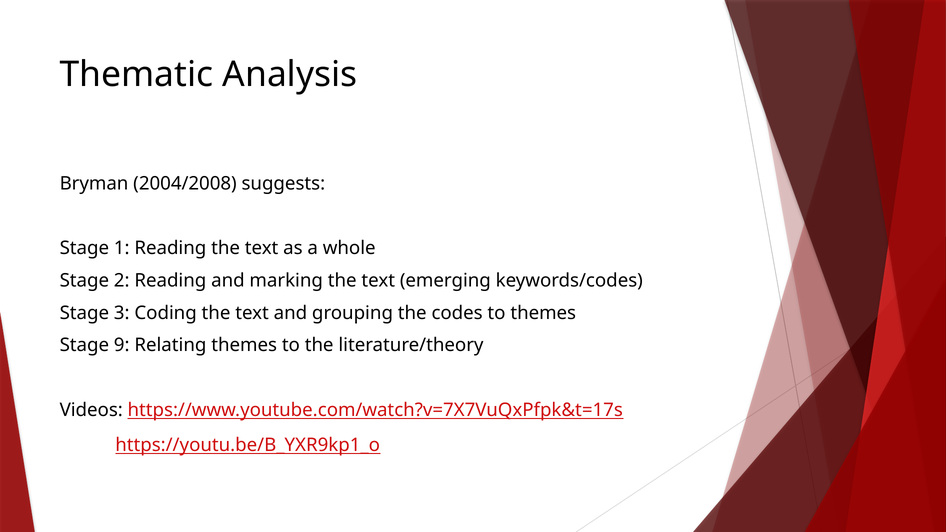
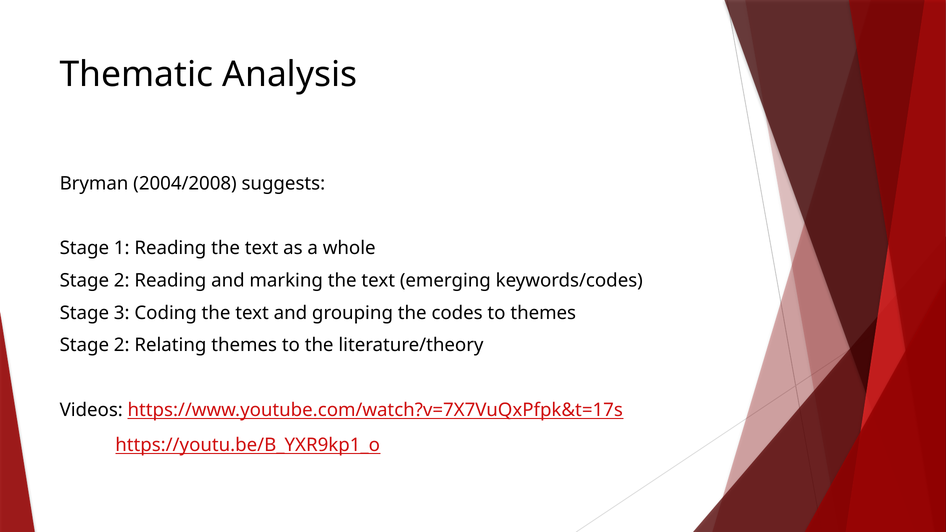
9: 9 -> 2 (122, 345)
